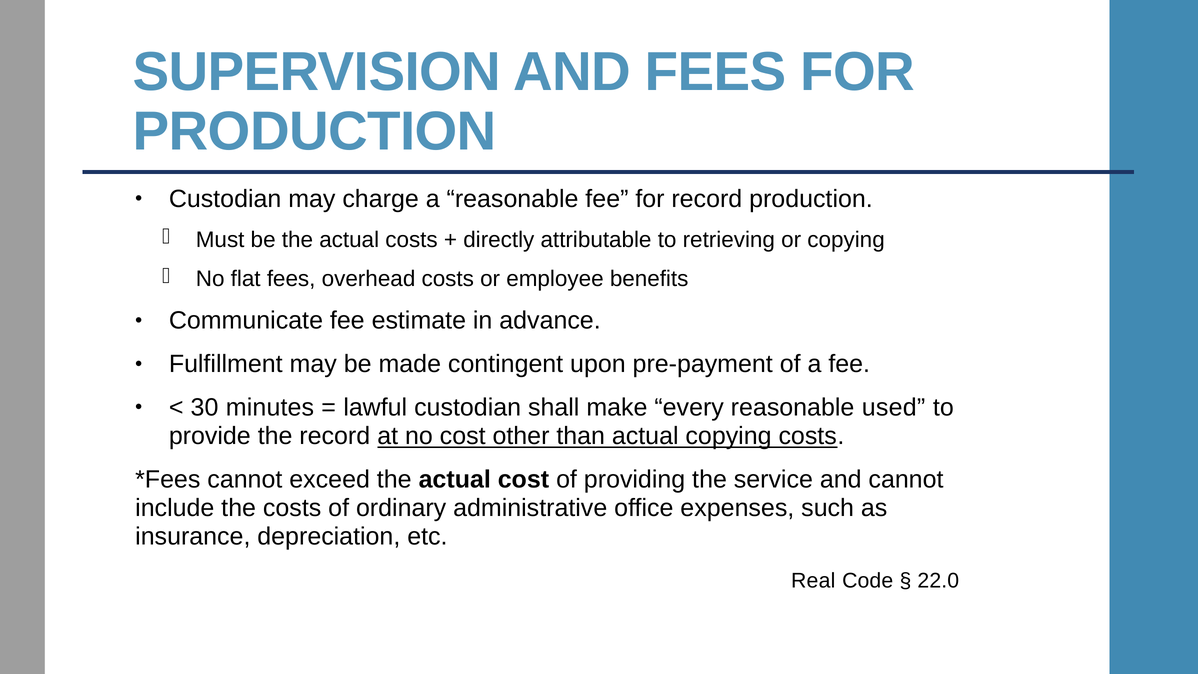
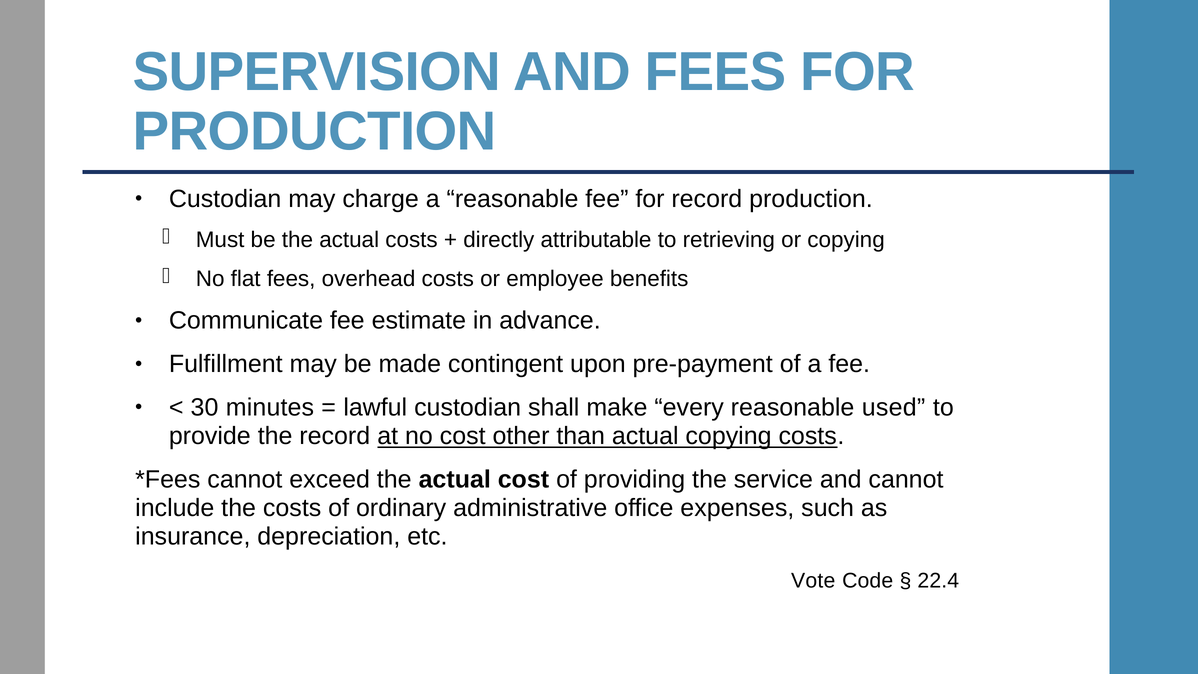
Real: Real -> Vote (813, 581)
22.0: 22.0 -> 22.4 (938, 581)
